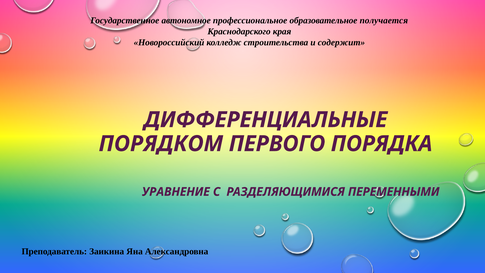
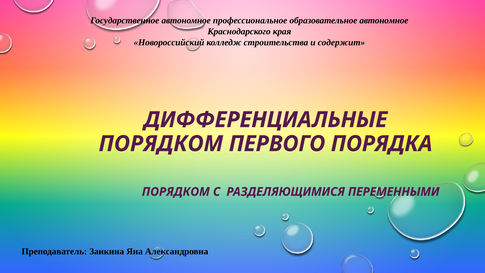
образовательное получается: получается -> автономное (384, 20)
УРАВНЕНИЕ: УРАВНЕНИЕ -> ПОРЯДКОМ (176, 192)
